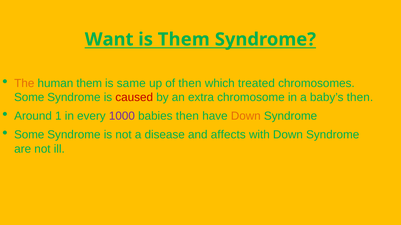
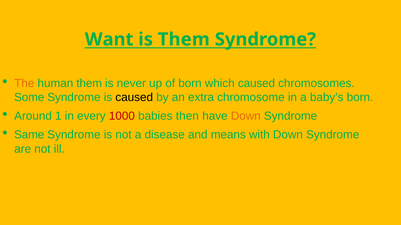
same: same -> never (131, 84)
of then: then -> born (190, 84)
which treated: treated -> caused (257, 84)
caused colour: red -> black (134, 98)
baby’s then: then -> born (360, 98)
1000 colour: purple -> red (122, 116)
Some: Some -> Same (29, 135)
affects: affects -> means (228, 135)
